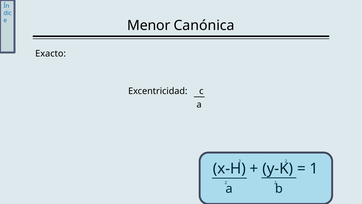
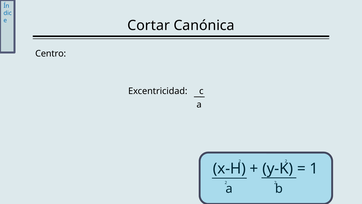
Menor: Menor -> Cortar (149, 25)
Exacto: Exacto -> Centro (51, 54)
